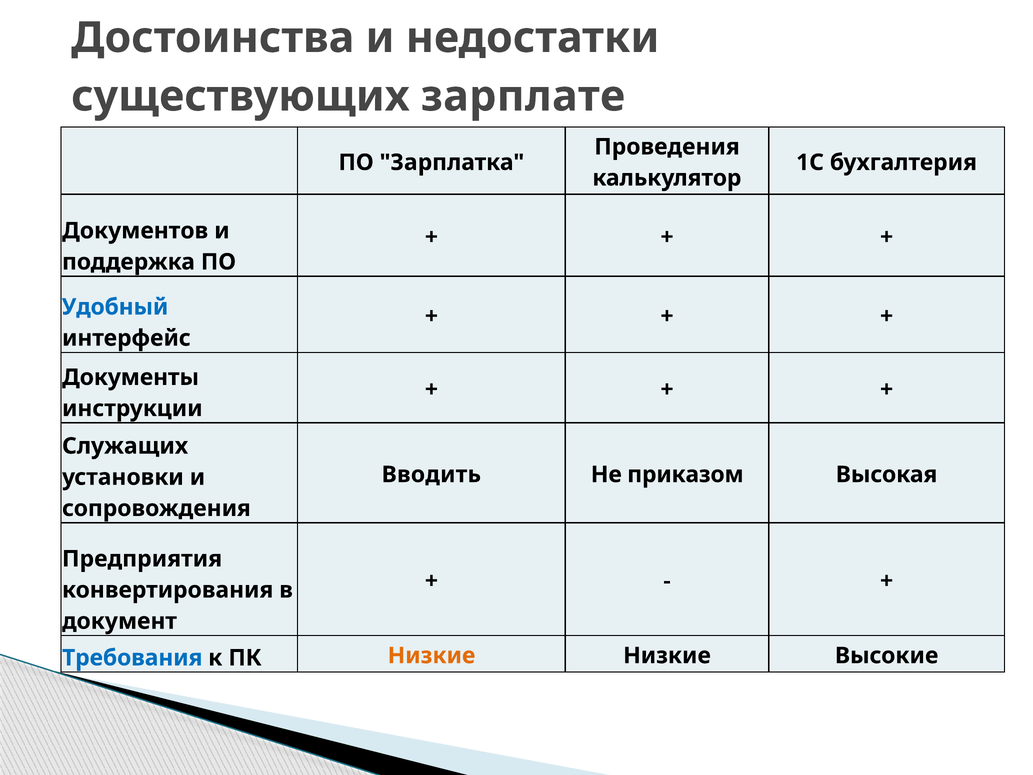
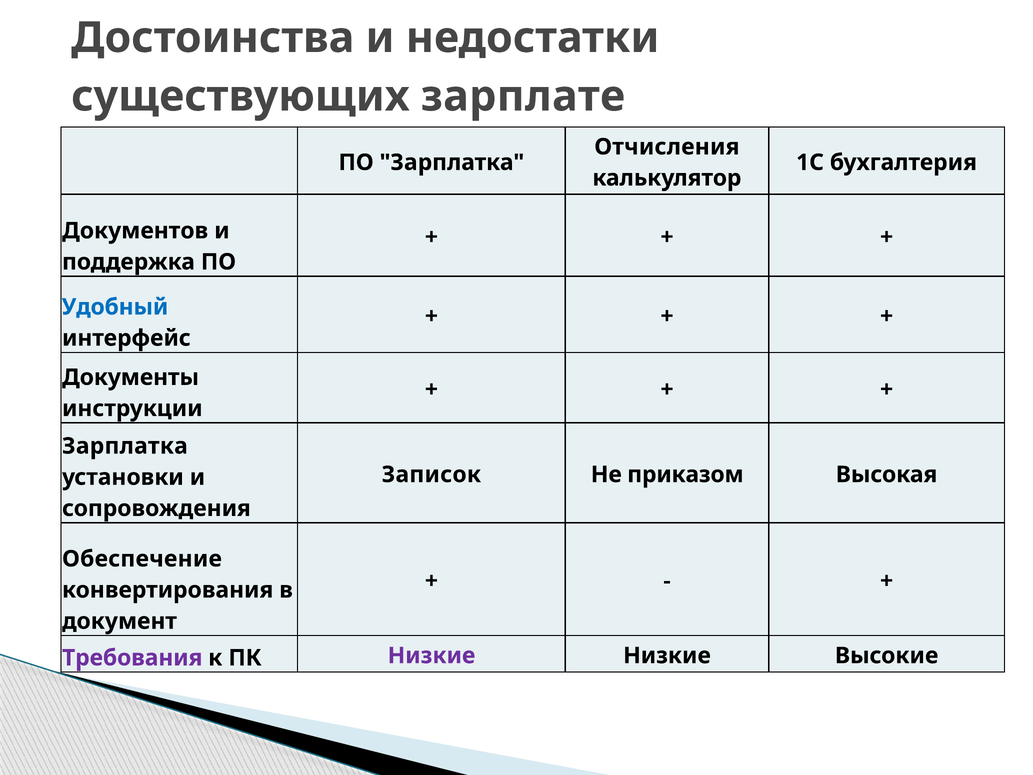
Проведения: Проведения -> Отчисления (667, 147)
Служащих: Служащих -> Зарплатка (125, 446)
Вводить: Вводить -> Записок (431, 474)
Предприятия: Предприятия -> Обеспечение (142, 559)
Требования colour: blue -> purple (132, 658)
Низкие colour: orange -> purple (431, 655)
